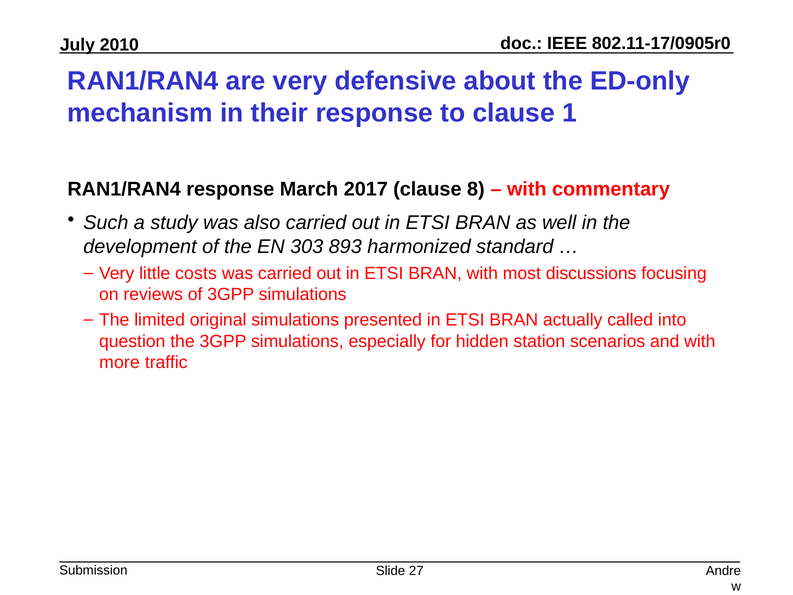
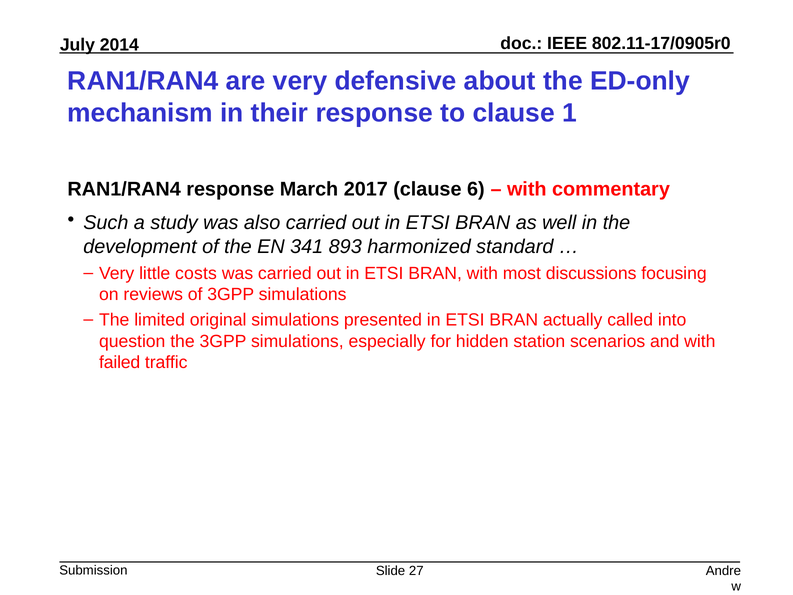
2010: 2010 -> 2014 (119, 45)
8: 8 -> 6 (476, 189)
303: 303 -> 341 (307, 247)
more: more -> failed (120, 362)
